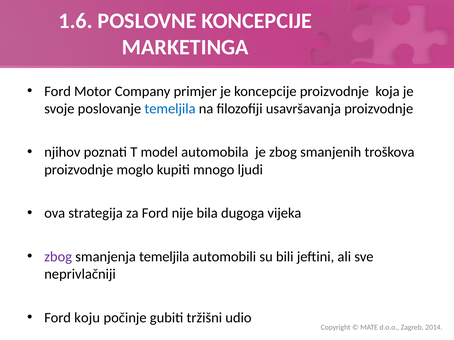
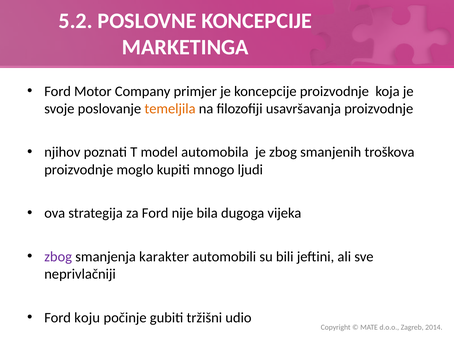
1.6: 1.6 -> 5.2 (76, 21)
temeljila colour: blue -> orange (170, 109)
smanjenja temeljila: temeljila -> karakter (164, 257)
